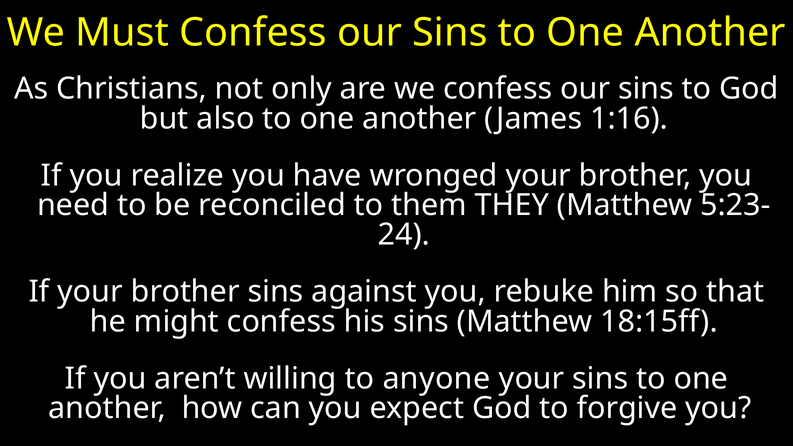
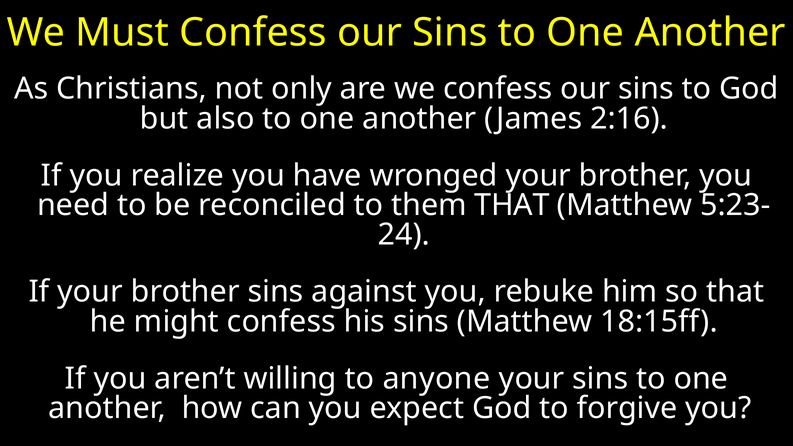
1:16: 1:16 -> 2:16 (629, 118)
them THEY: THEY -> THAT (512, 205)
